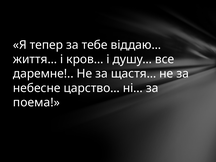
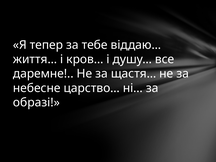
поема: поема -> образі (36, 102)
